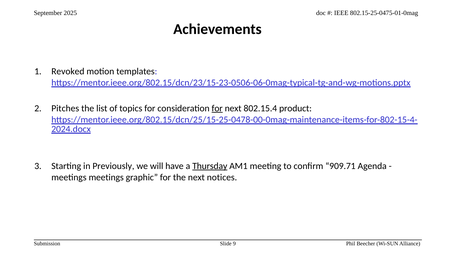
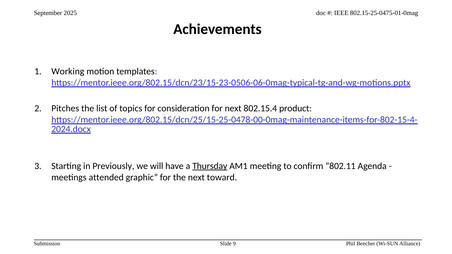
Revoked: Revoked -> Working (68, 72)
for underline: present -> none (217, 109)
909.71: 909.71 -> 802.11 (340, 166)
meetings meetings: meetings -> attended (106, 178)
notices: notices -> toward (222, 178)
